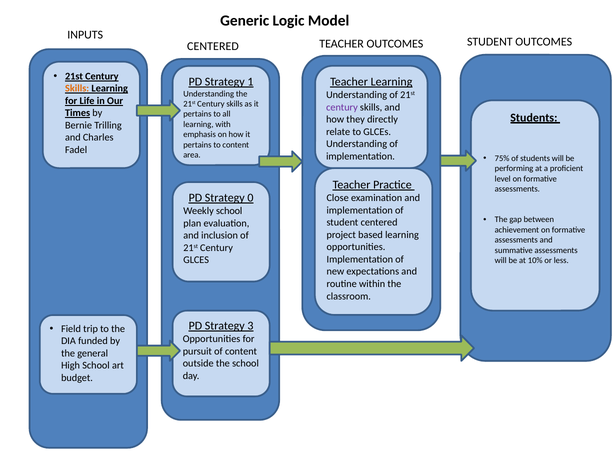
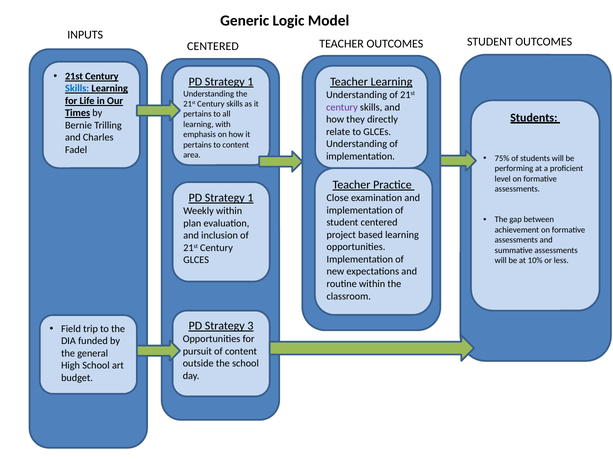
Skills colour: orange -> blue (77, 89)
0: 0 -> 1 (250, 198)
Weekly school: school -> within (229, 211)
